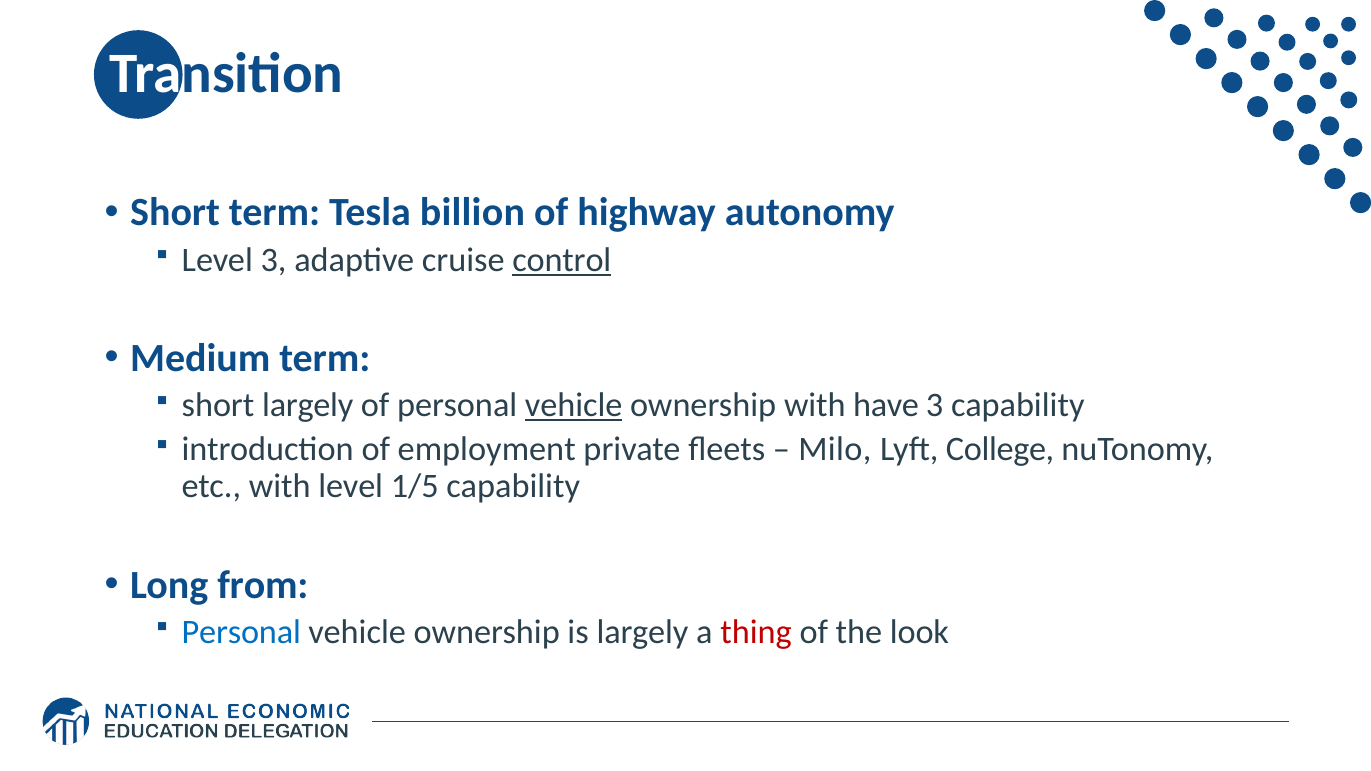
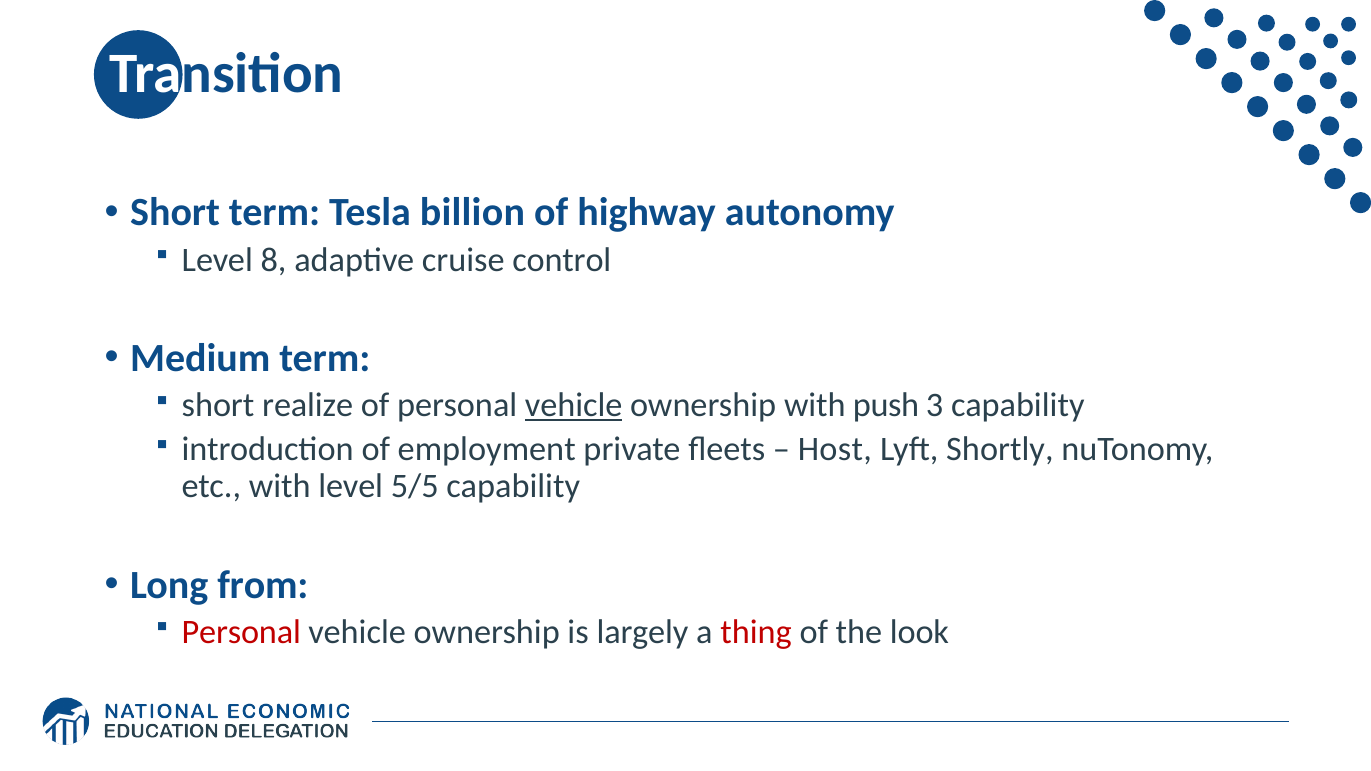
Level 3: 3 -> 8 (274, 260)
control underline: present -> none (562, 260)
short largely: largely -> realize (308, 406)
have: have -> push (886, 406)
Milo: Milo -> Host (835, 450)
College: College -> Shortly (1000, 450)
1/5: 1/5 -> 5/5 (415, 487)
Personal colour: blue -> red (241, 632)
